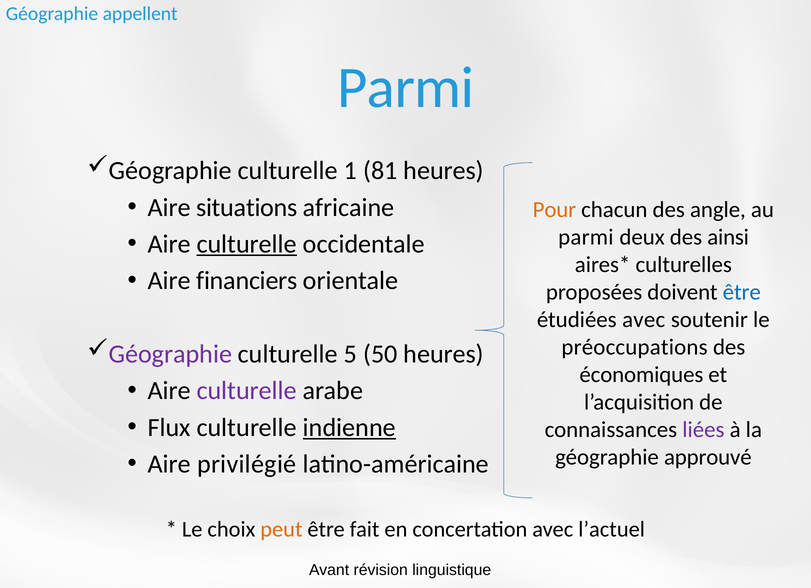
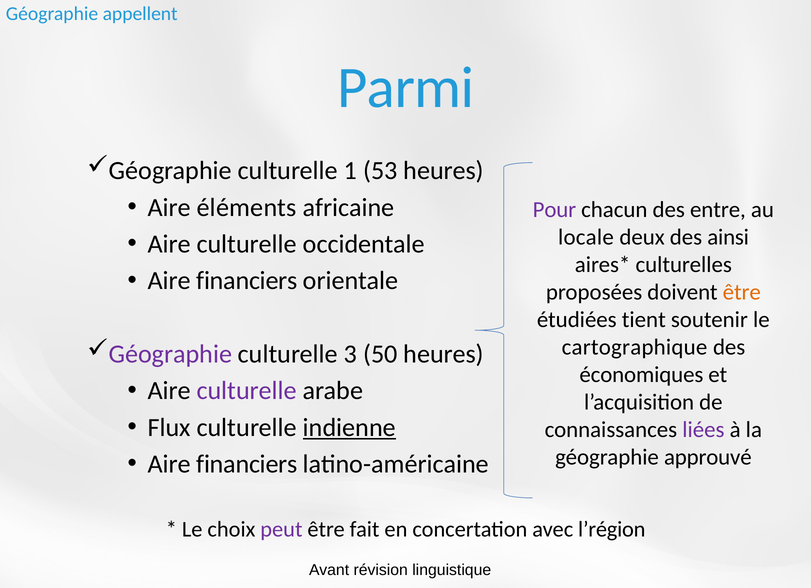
81: 81 -> 53 (380, 171)
situations: situations -> éléments (247, 207)
Pour colour: orange -> purple (554, 210)
angle: angle -> entre (718, 210)
parmi: parmi -> locale (586, 237)
culturelle underline: present -> none (247, 244)
être colour: blue -> orange (742, 292)
étudiées avec: avec -> tient (644, 320)
préoccupations: préoccupations -> cartographique (635, 347)
5: 5 -> 3 (350, 354)
privilégié: privilégié -> financiers (247, 464)
peut colour: orange -> purple (281, 529)
l’actuel: l’actuel -> l’région (612, 529)
